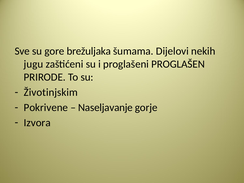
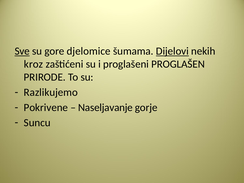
Sve underline: none -> present (22, 51)
brežuljaka: brežuljaka -> djelomice (89, 51)
Dijelovi underline: none -> present (172, 51)
jugu: jugu -> kroz (33, 64)
Životinjskim: Životinjskim -> Razlikujemo (51, 92)
Izvora: Izvora -> Suncu (37, 123)
